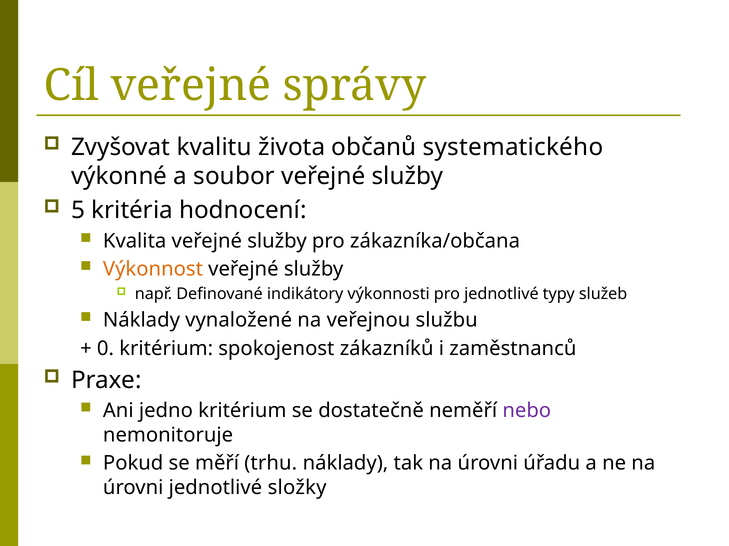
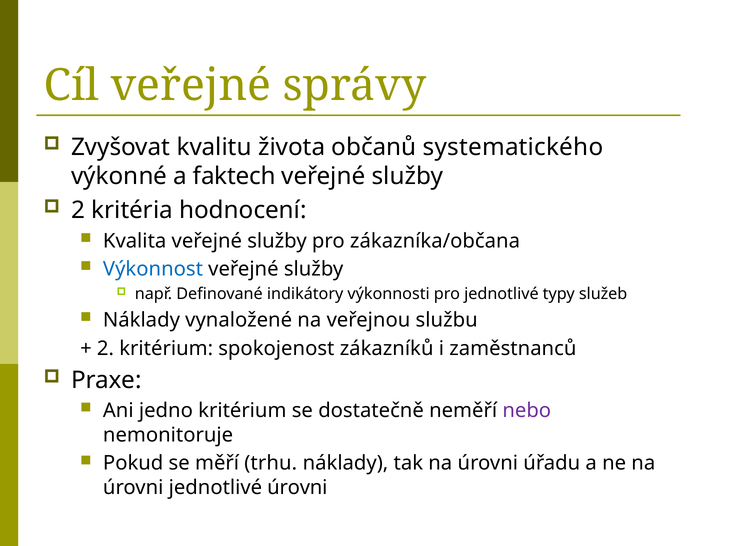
soubor: soubor -> faktech (234, 177)
5: 5 -> 2 (78, 211)
Výkonnost colour: orange -> blue (153, 270)
0: 0 -> 2 (105, 349)
jednotlivé složky: složky -> úrovni (297, 488)
